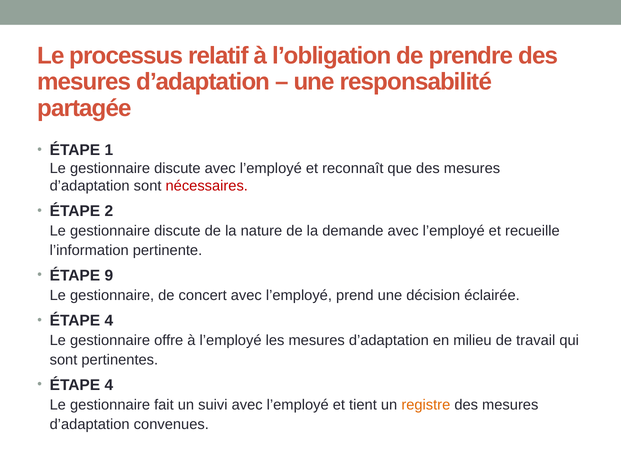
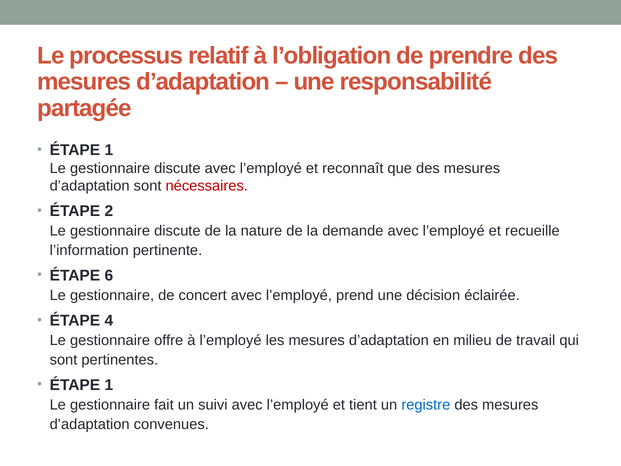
9: 9 -> 6 (109, 275)
4: 4 -> 1 (109, 385)
registre colour: orange -> blue (426, 405)
